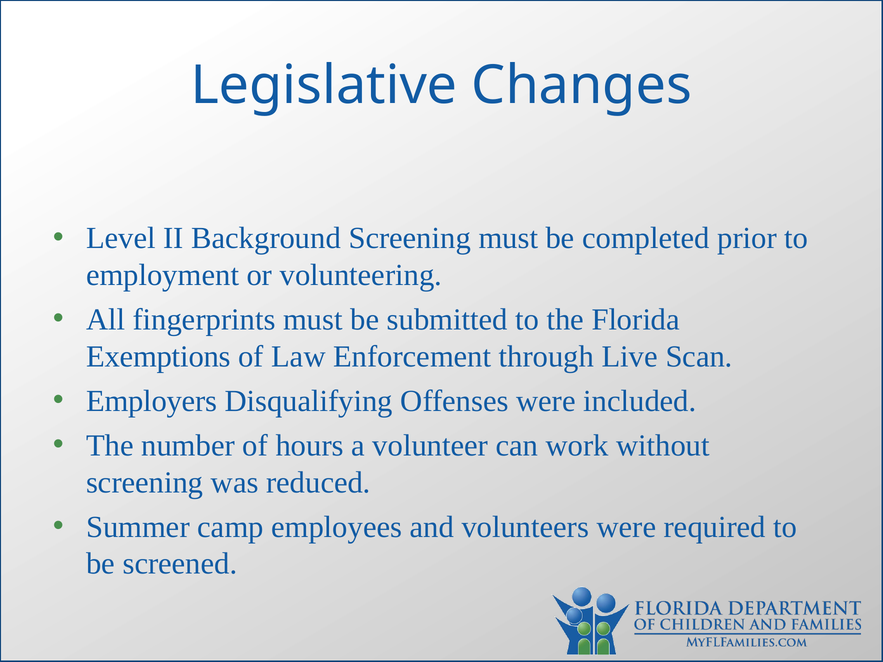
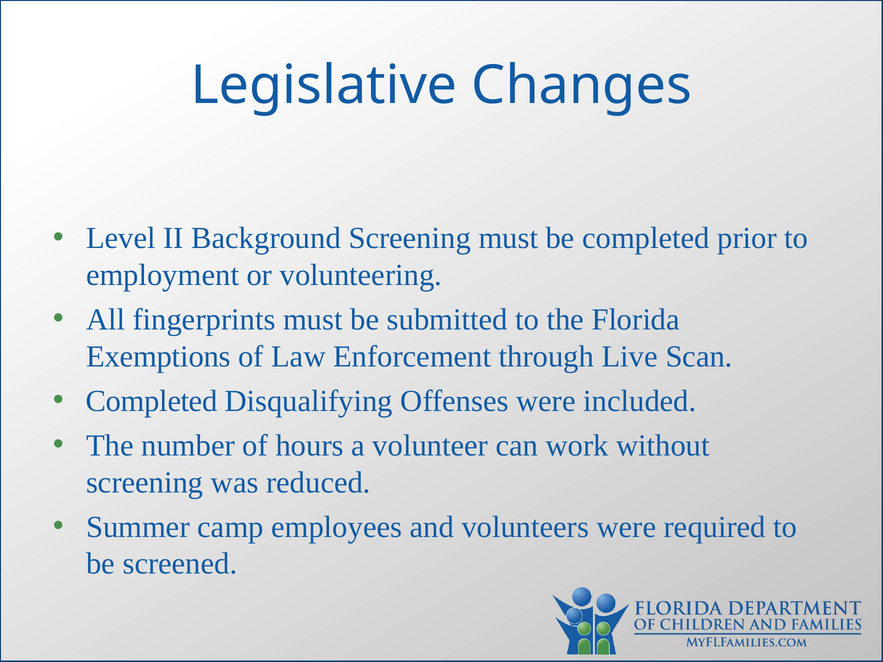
Employers: Employers -> Completed (152, 401)
